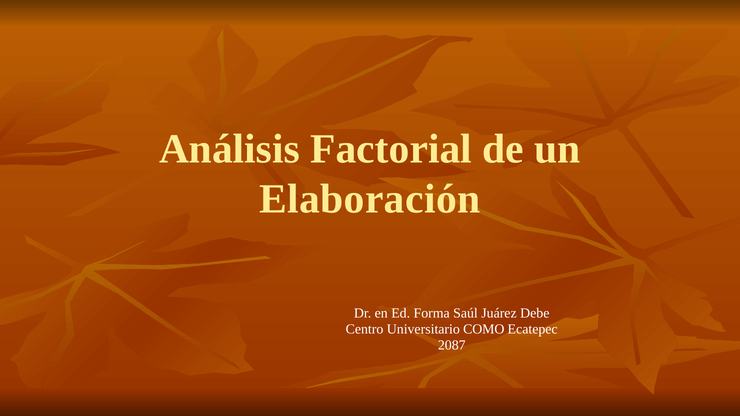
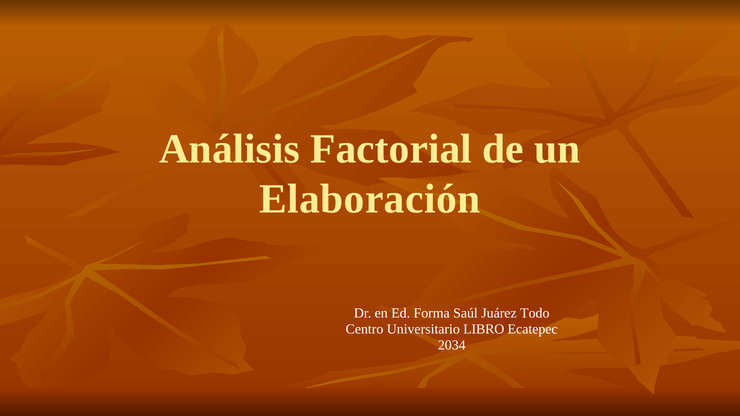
Debe: Debe -> Todo (535, 313)
COMO: COMO -> LIBRO (484, 329)
2087: 2087 -> 2034 (452, 345)
